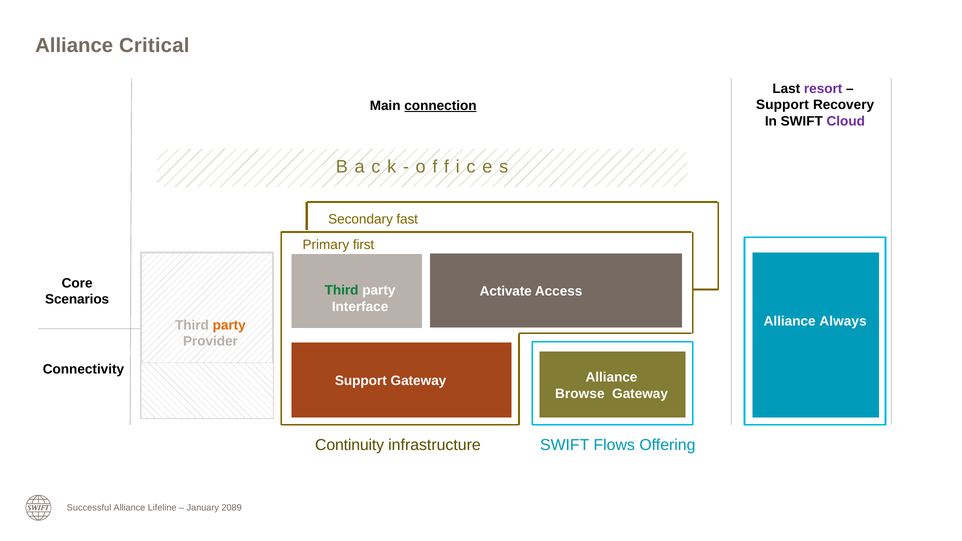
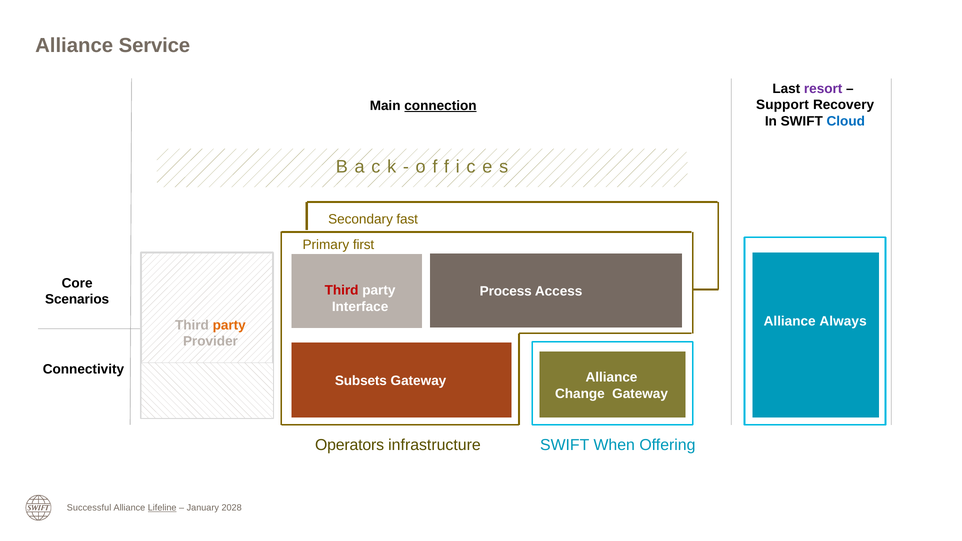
Critical: Critical -> Service (154, 45)
Cloud colour: purple -> blue (846, 121)
Third colour: green -> red (342, 291)
Activate: Activate -> Process (506, 291)
Support: Support -> Subsets (361, 381)
Browse: Browse -> Change (580, 394)
Continuity: Continuity -> Operators (350, 445)
Flows: Flows -> When (614, 445)
Lifeline underline: none -> present (162, 508)
2089: 2089 -> 2028 (232, 508)
